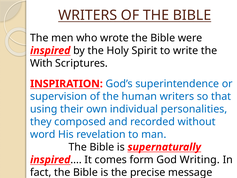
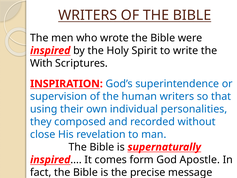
word: word -> close (43, 134)
Writing: Writing -> Apostle (200, 160)
